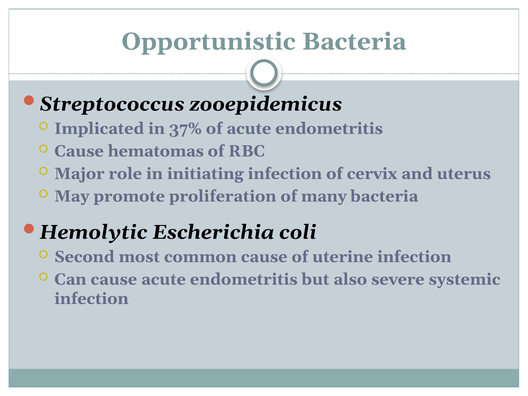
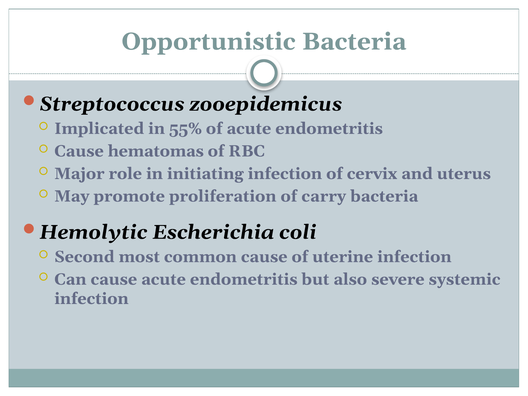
37%: 37% -> 55% (186, 129)
many: many -> carry (324, 196)
